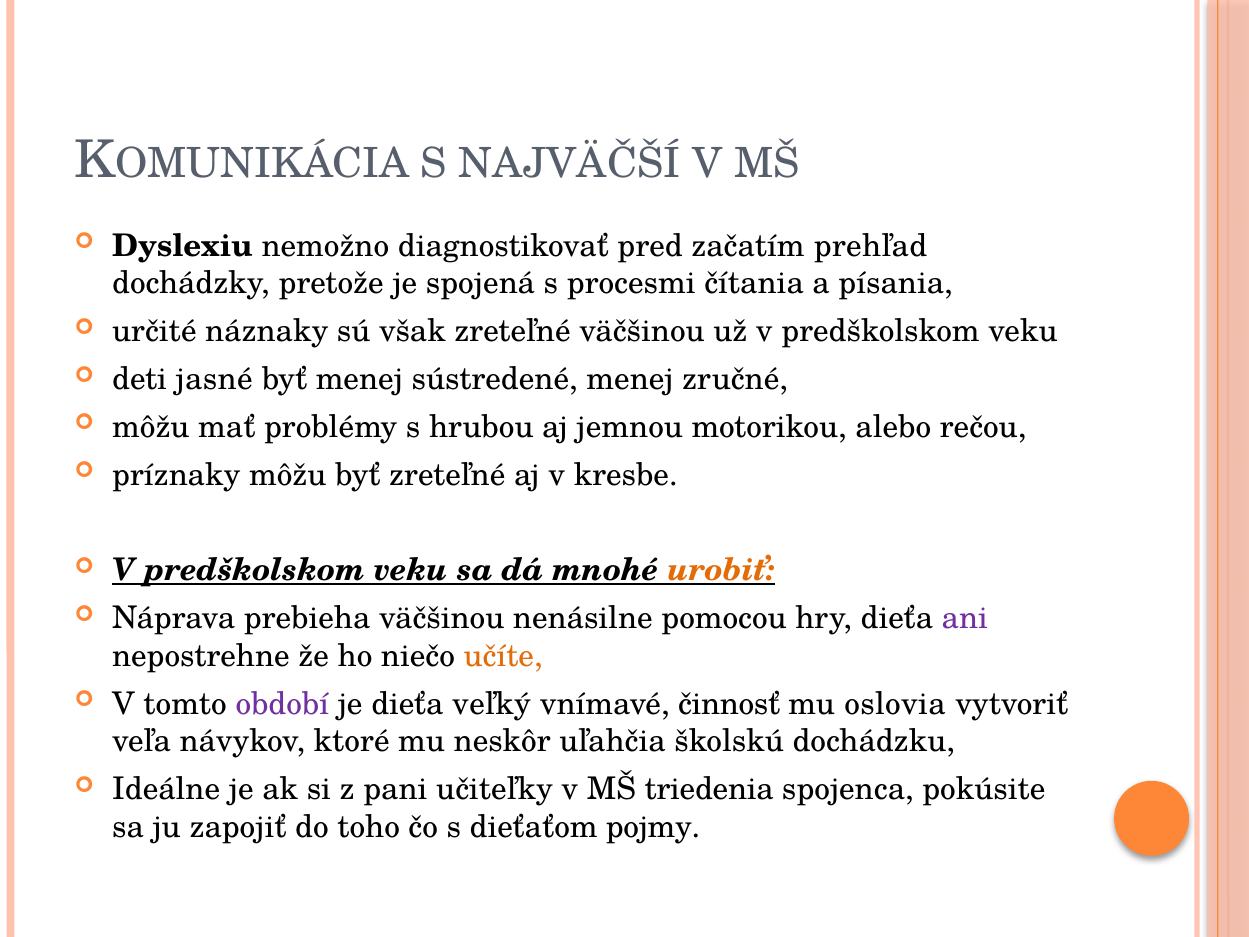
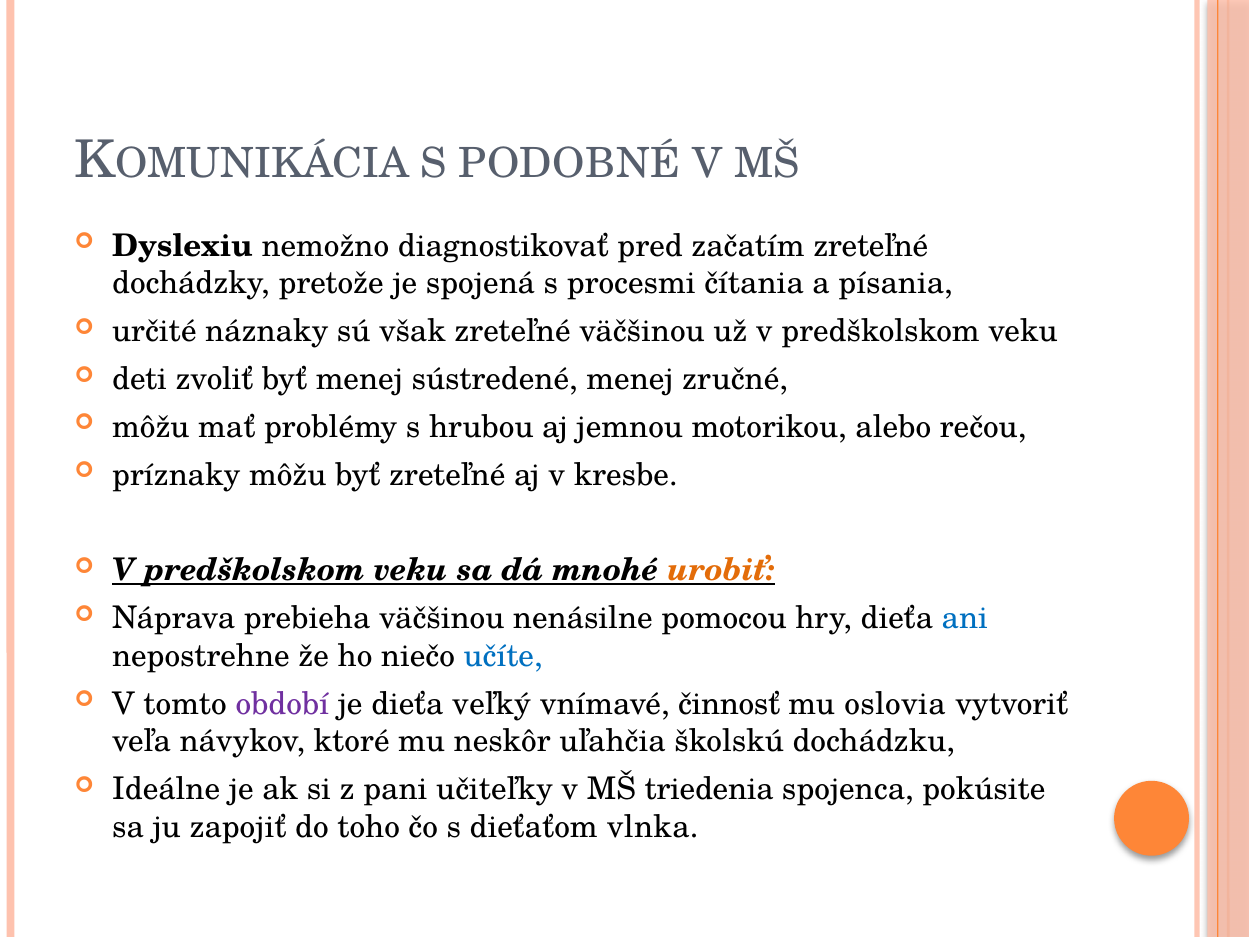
NAJVÄČŠÍ: NAJVÄČŠÍ -> PODOBNÉ (570, 163)
začatím prehľad: prehľad -> zreteľné (871, 246)
jasné: jasné -> zvoliť (214, 379)
ani colour: purple -> blue (965, 618)
učíte colour: orange -> blue (503, 656)
pojmy: pojmy -> vlnka (653, 827)
